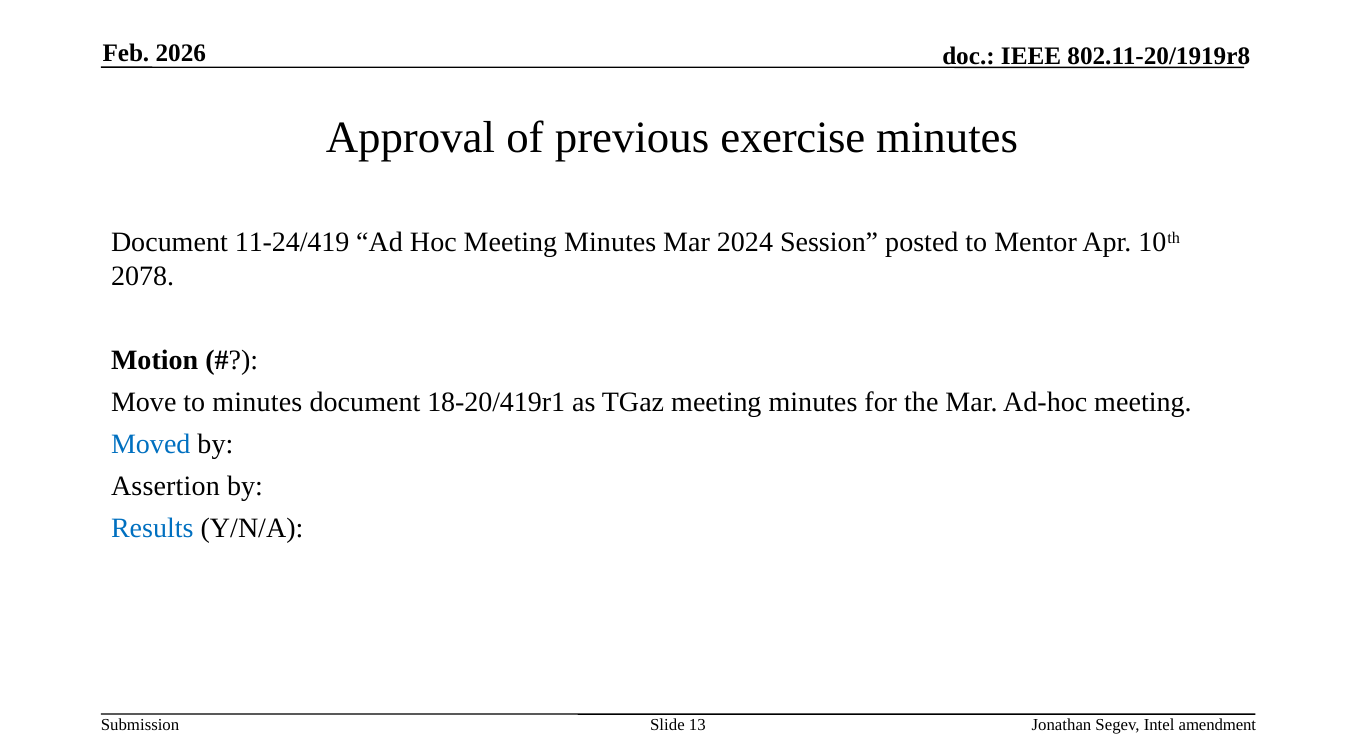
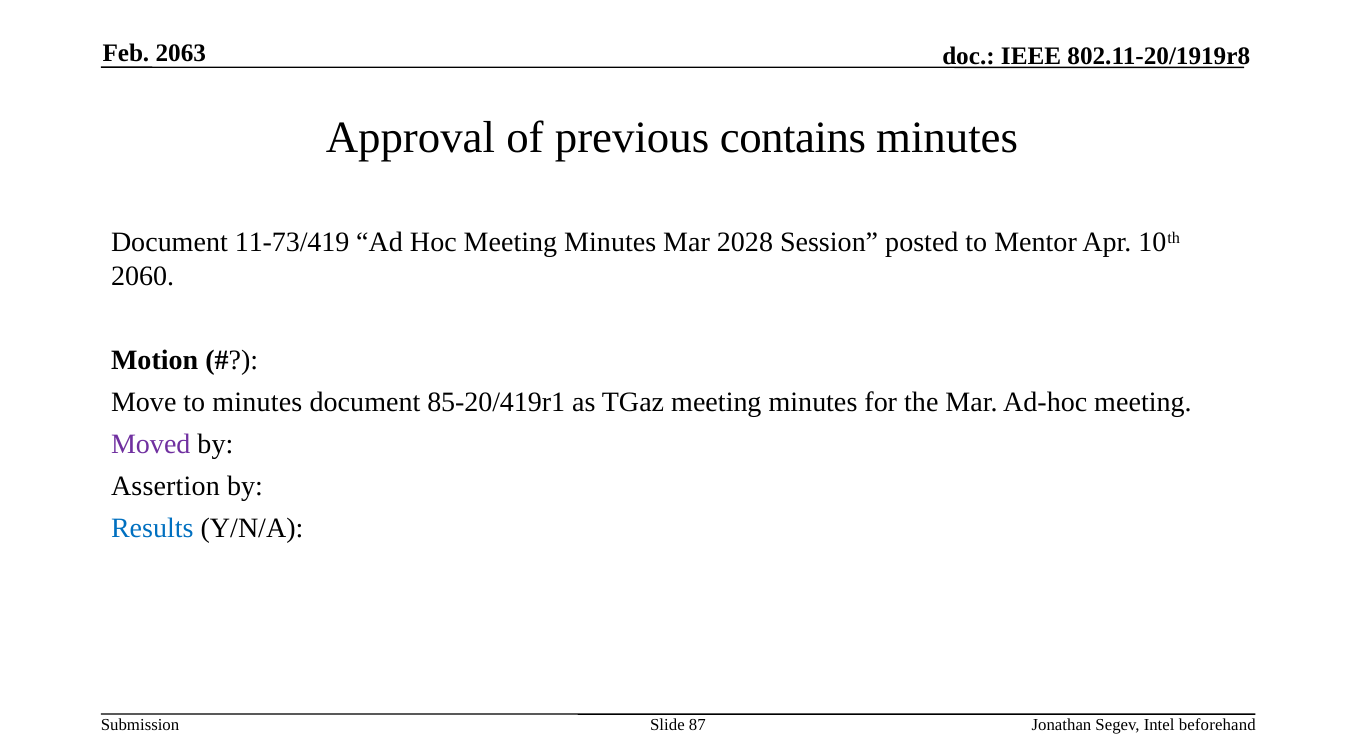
2026: 2026 -> 2063 (181, 53)
exercise: exercise -> contains (793, 138)
11-24/419: 11-24/419 -> 11-73/419 (292, 242)
2024: 2024 -> 2028 (745, 242)
2078: 2078 -> 2060 (143, 276)
18-20/419r1: 18-20/419r1 -> 85-20/419r1 (496, 402)
Moved colour: blue -> purple (151, 444)
13: 13 -> 87 (697, 726)
amendment: amendment -> beforehand (1217, 726)
